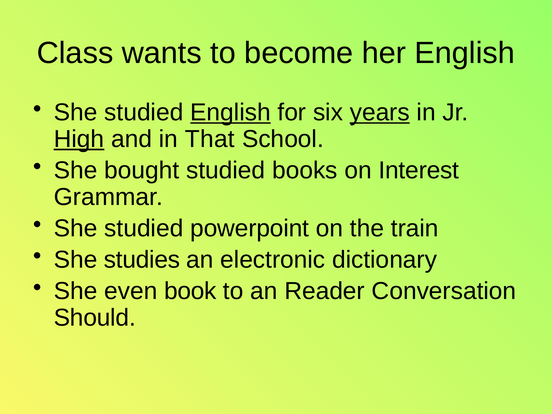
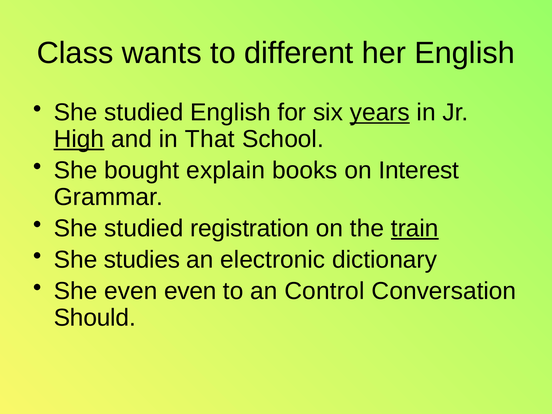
become: become -> different (299, 53)
English underline: present -> none (230, 112)
bought studied: studied -> explain (226, 170)
powerpoint: powerpoint -> registration (250, 228)
train underline: none -> present (415, 228)
even book: book -> even (190, 291)
Reader: Reader -> Control (324, 291)
